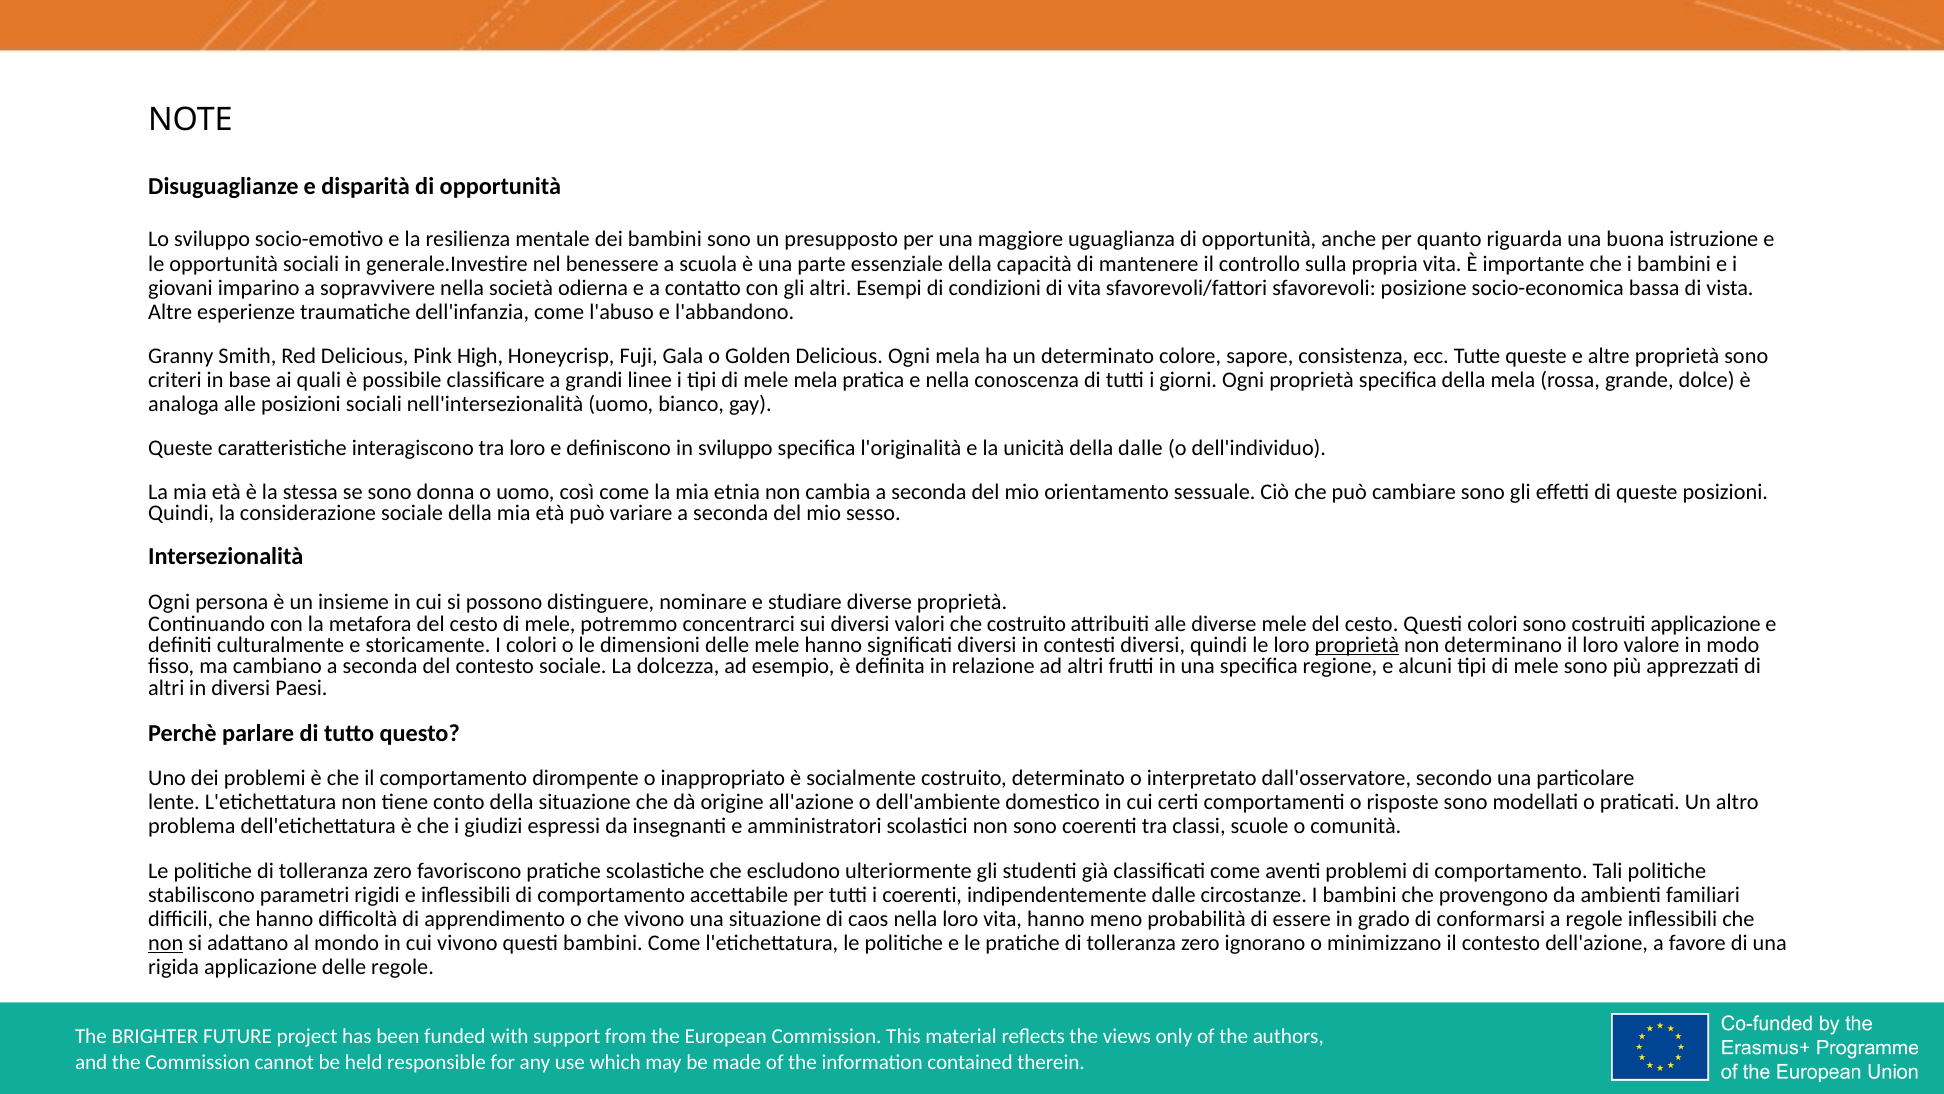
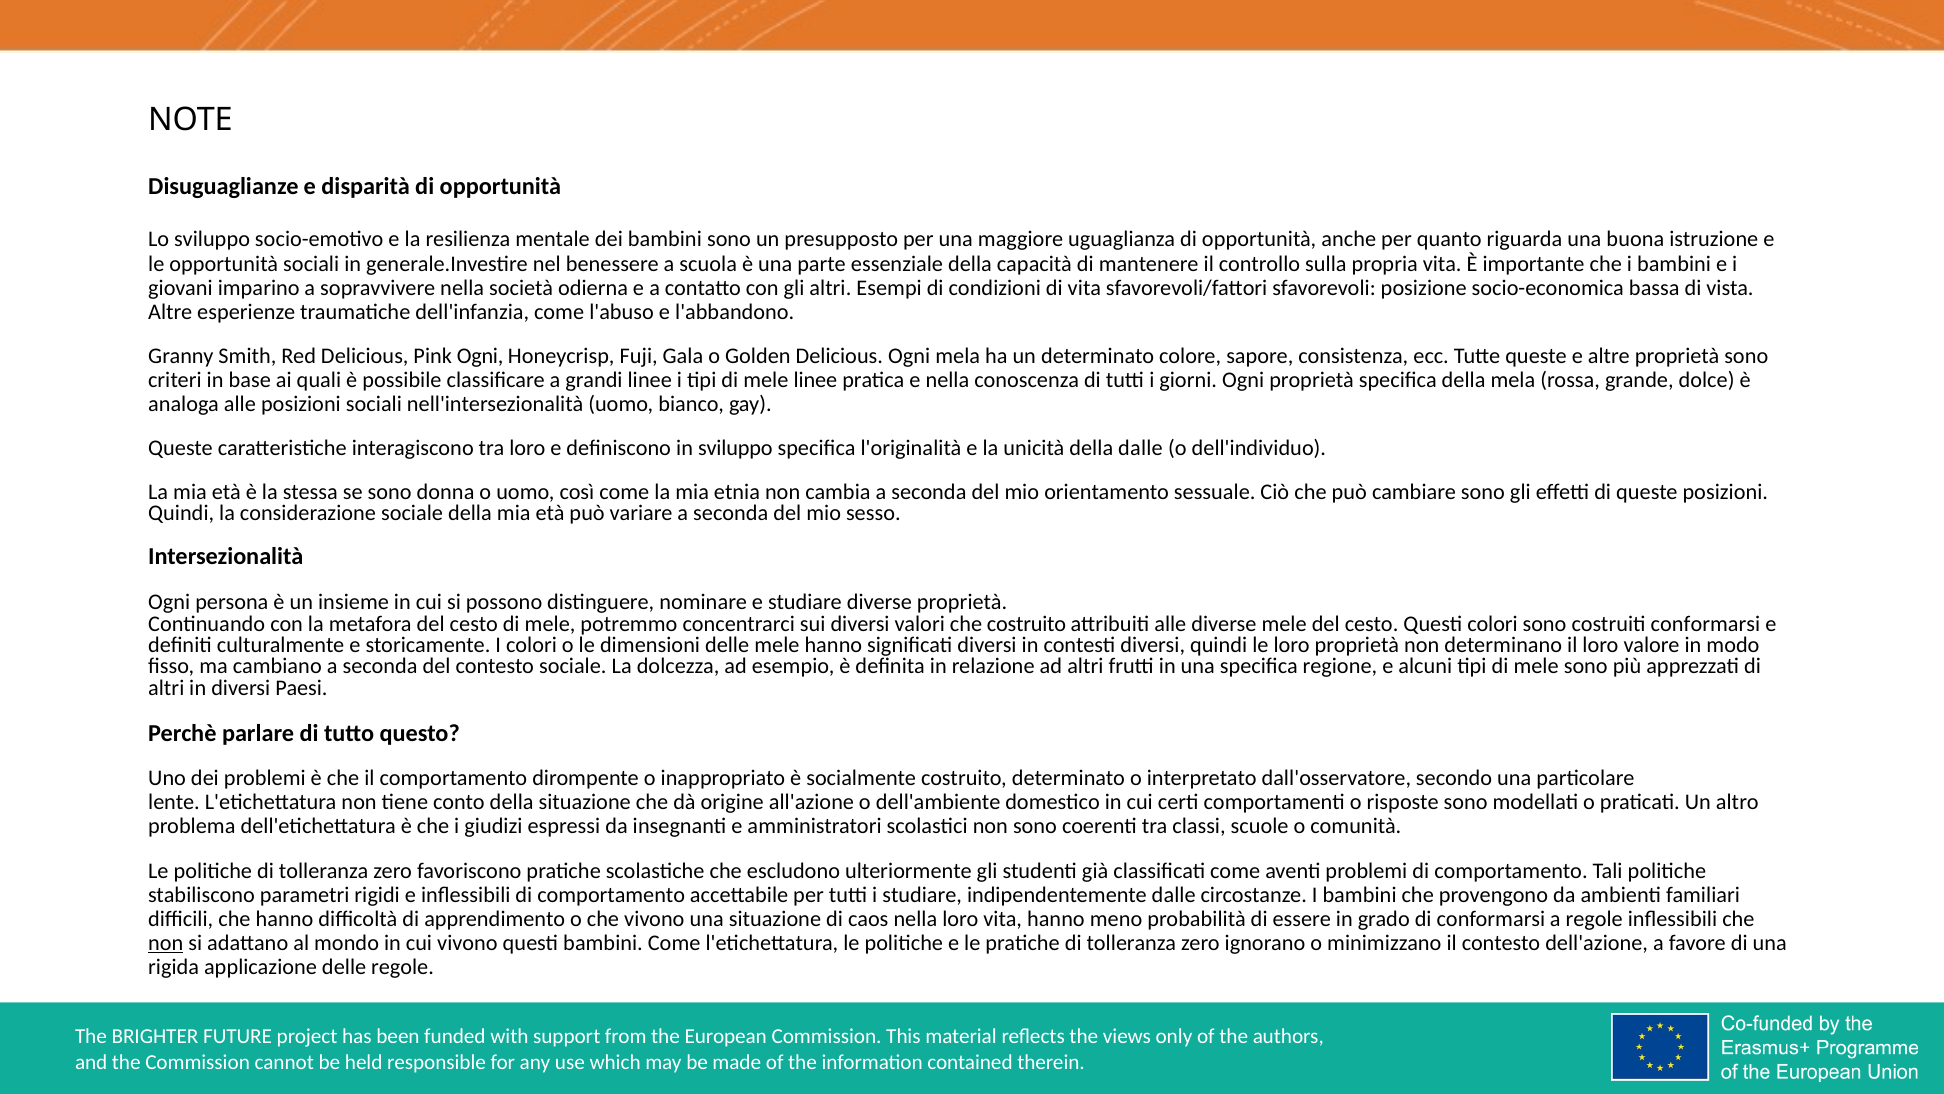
Pink High: High -> Ogni (480, 356)
mele mela: mela -> linee (815, 380)
costruiti applicazione: applicazione -> conformarsi (1706, 623)
proprietà underline: present -> none (1357, 645)
i coerenti: coerenti -> studiare (922, 895)
